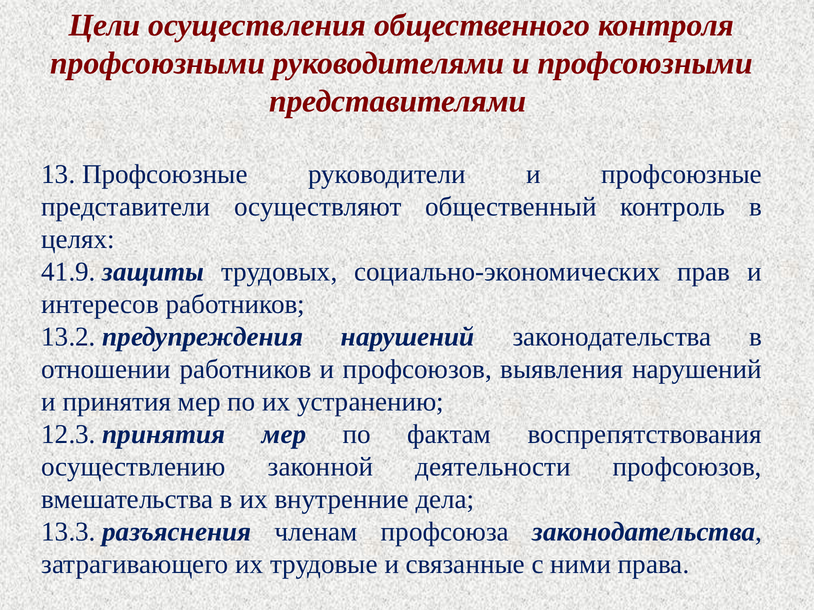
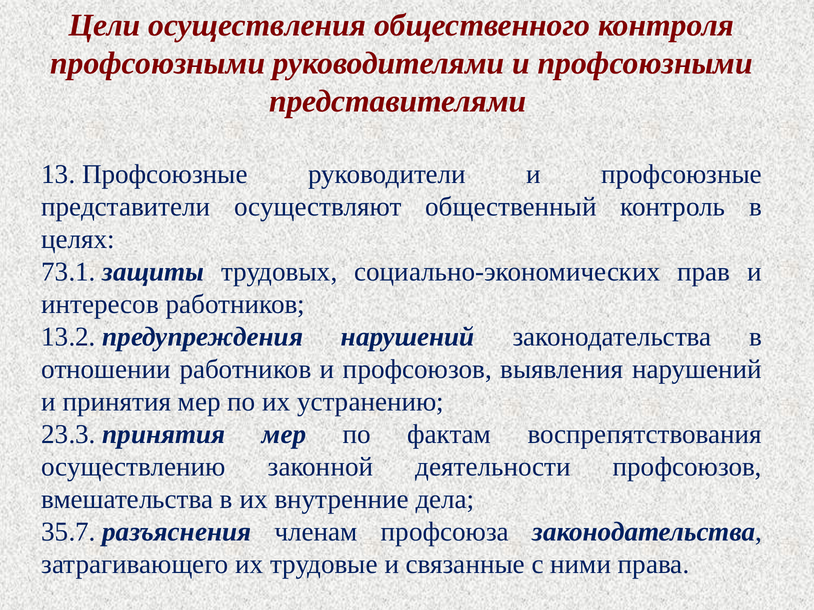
41.9: 41.9 -> 73.1 (69, 272)
12.3: 12.3 -> 23.3 (69, 435)
13.3: 13.3 -> 35.7 (69, 532)
